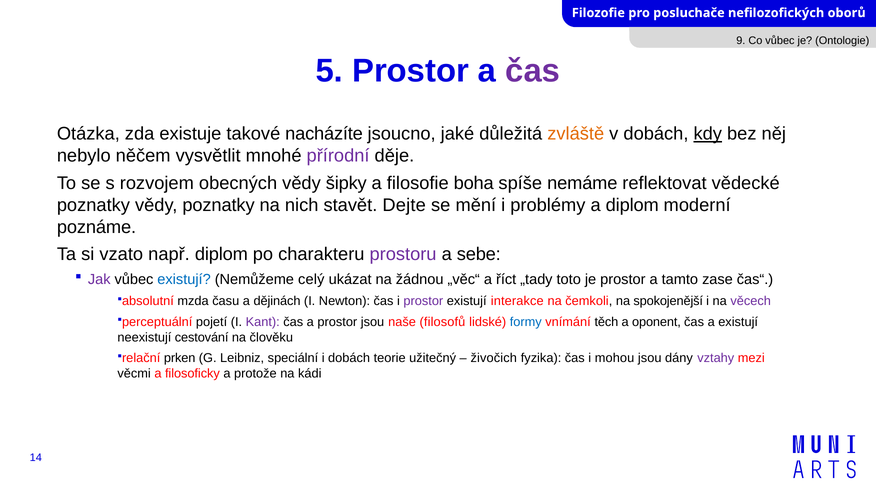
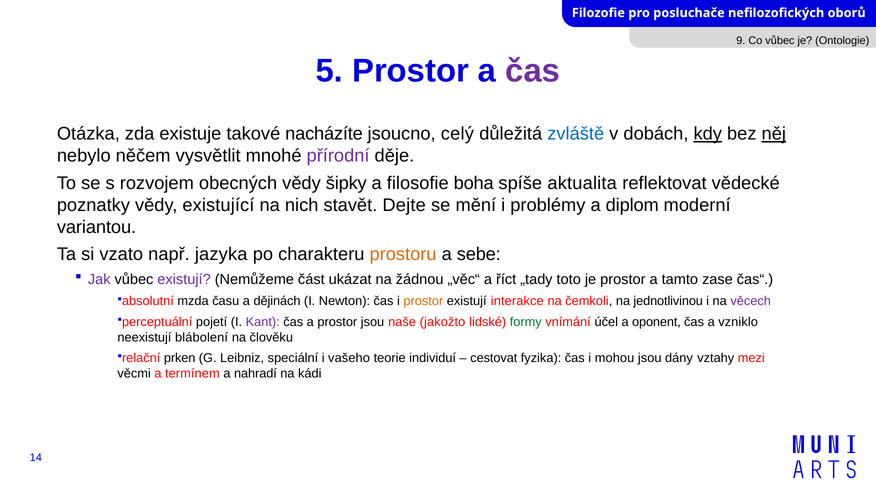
jaké: jaké -> celý (457, 134)
zvláště colour: orange -> blue (576, 134)
něj underline: none -> present (774, 134)
nemáme: nemáme -> aktualita (582, 183)
vědy poznatky: poznatky -> existující (218, 205)
poznáme: poznáme -> variantou (97, 227)
např diplom: diplom -> jazyka (221, 254)
prostoru colour: purple -> orange (403, 254)
existují colour: blue -> purple (184, 279)
celý: celý -> část (311, 279)
prostor colour: purple -> orange (423, 301)
spokojenější: spokojenější -> jednotlivinou (668, 301)
filosofů: filosofů -> jakožto (442, 322)
formy colour: blue -> green (526, 322)
těch: těch -> účel (606, 322)
a existují: existují -> vzniklo (738, 322)
cestování: cestování -> blábolení (202, 337)
i dobách: dobách -> vašeho (349, 358)
užitečný: užitečný -> individuí (433, 358)
živočich: živočich -> cestovat (494, 358)
vztahy colour: purple -> black (716, 358)
filosoficky: filosoficky -> termínem (192, 373)
protože: protože -> nahradí (255, 373)
